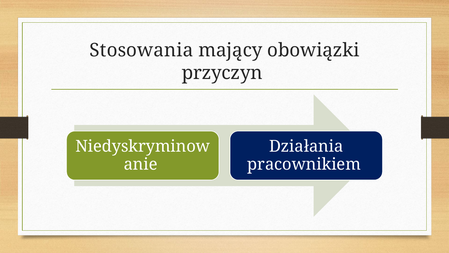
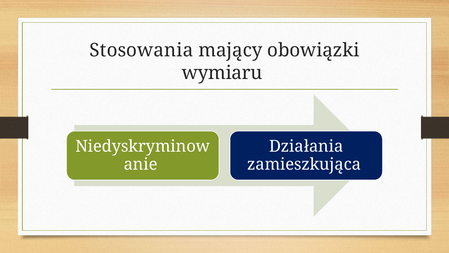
przyczyn: przyczyn -> wymiaru (222, 73)
pracownikiem: pracownikiem -> zamieszkująca (304, 164)
